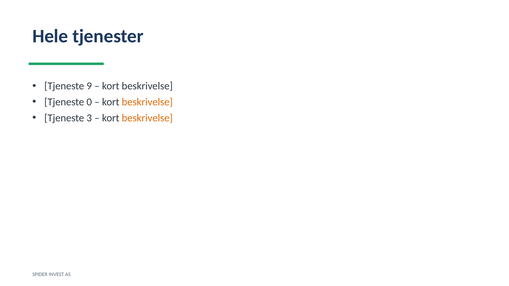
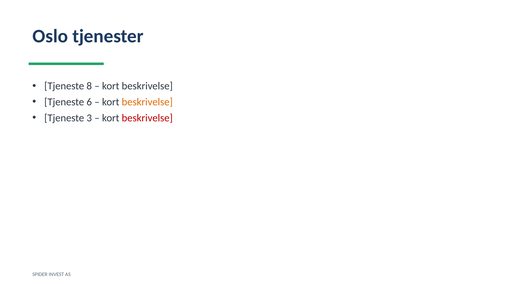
Hele: Hele -> Oslo (50, 36)
9: 9 -> 8 (89, 86)
0: 0 -> 6 (89, 102)
beskrivelse colour: orange -> red (147, 118)
